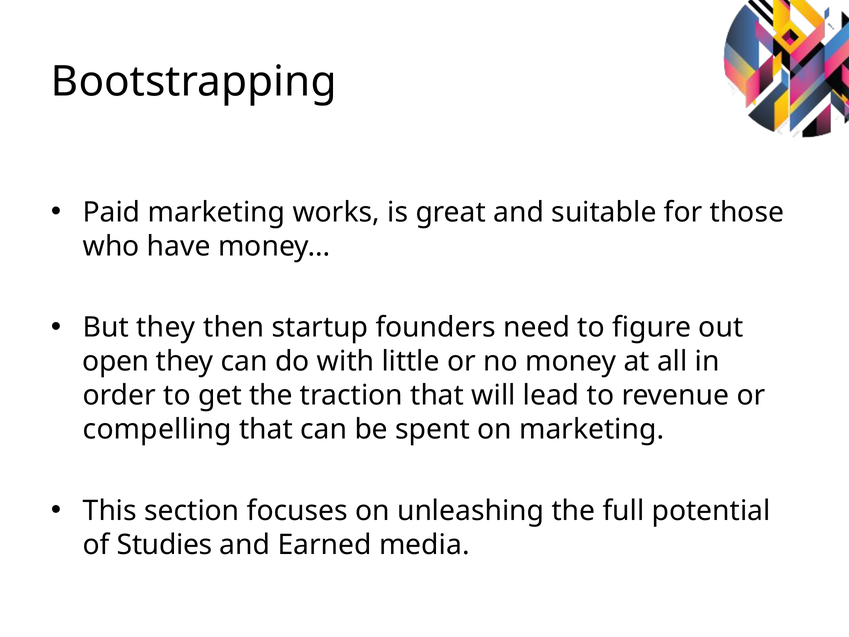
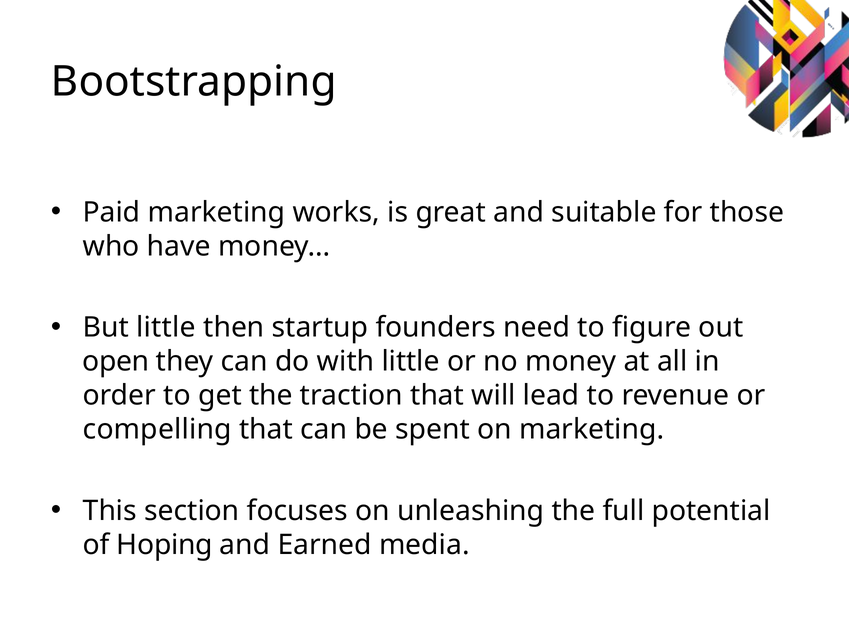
But they: they -> little (166, 327)
Studies: Studies -> Hoping (165, 544)
